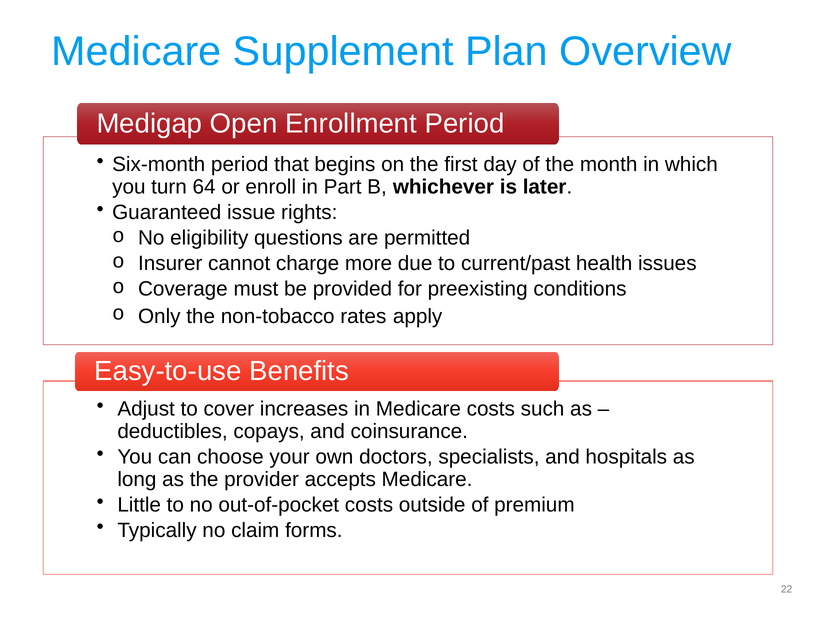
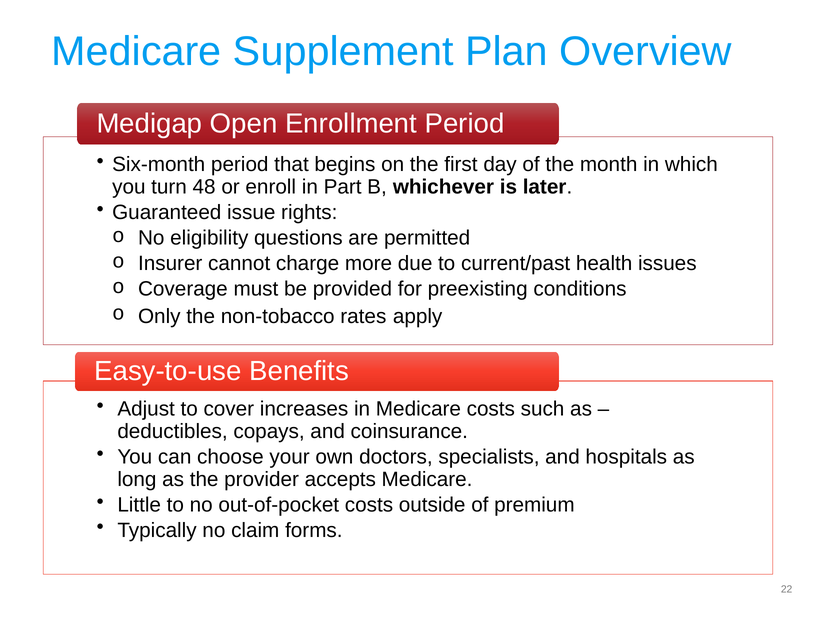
64: 64 -> 48 (204, 187)
